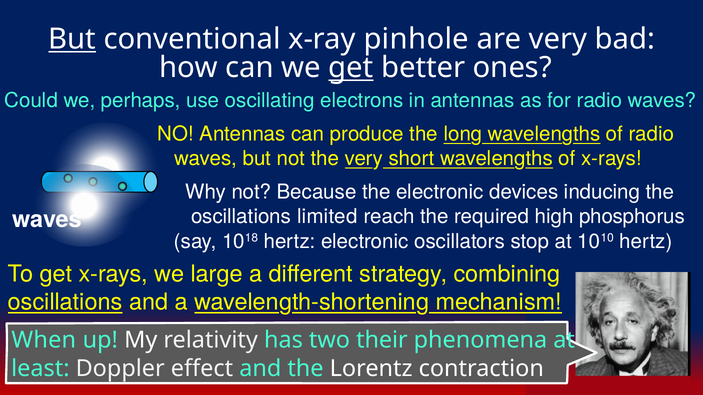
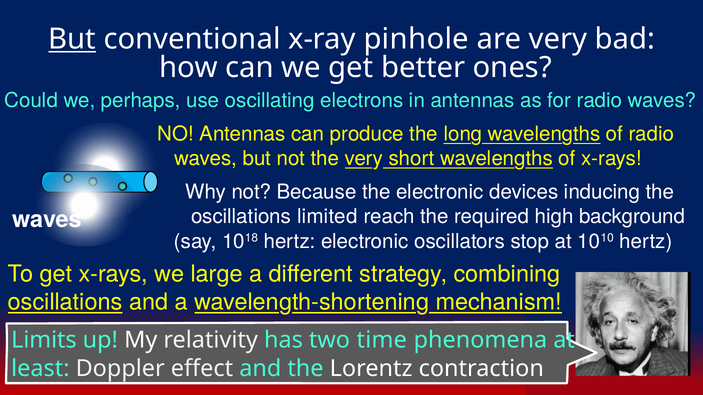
get underline: present -> none (351, 68)
phosphorus: phosphorus -> background (632, 217)
When: When -> Limits (44, 341)
their: their -> time (382, 341)
